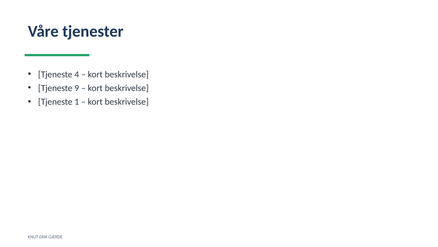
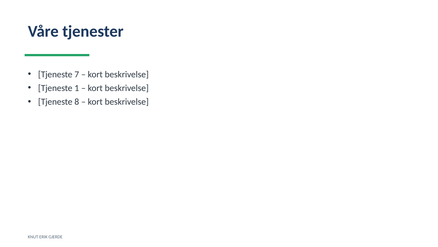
4: 4 -> 7 (77, 74)
9: 9 -> 1 (77, 88)
1: 1 -> 8 (77, 102)
